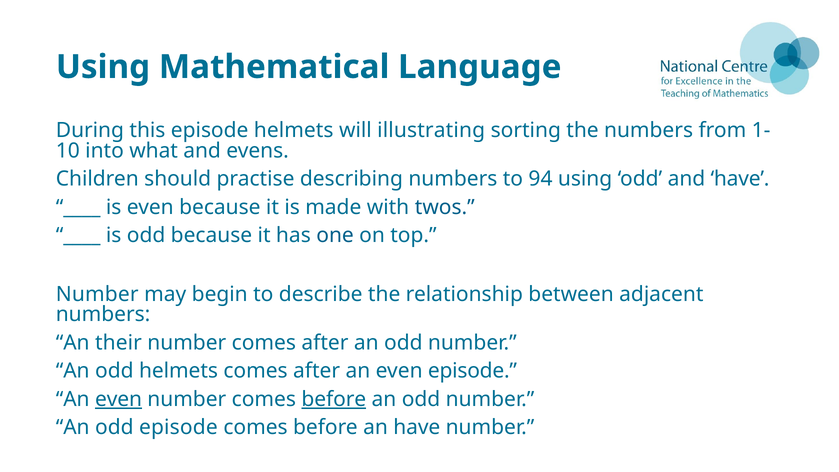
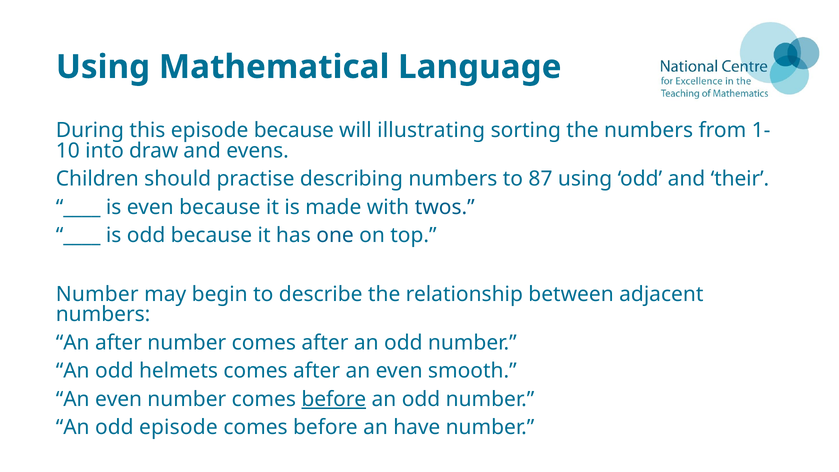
episode helmets: helmets -> because (294, 130)
what: what -> draw (154, 151)
94: 94 -> 87 (541, 179)
and have: have -> their (740, 179)
An their: their -> after (119, 343)
even episode: episode -> smooth (472, 371)
even underline: present -> none (119, 399)
